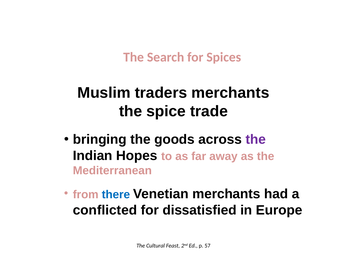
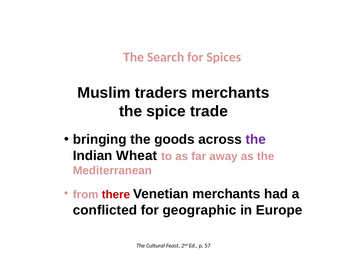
Hopes: Hopes -> Wheat (137, 156)
there colour: blue -> red (116, 195)
dissatisfied: dissatisfied -> geographic (199, 210)
